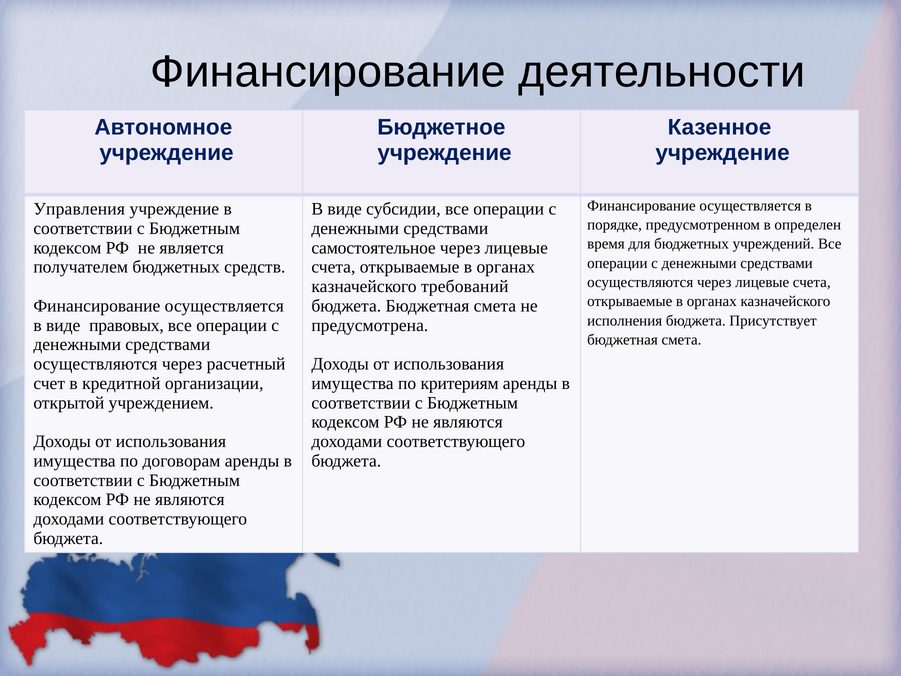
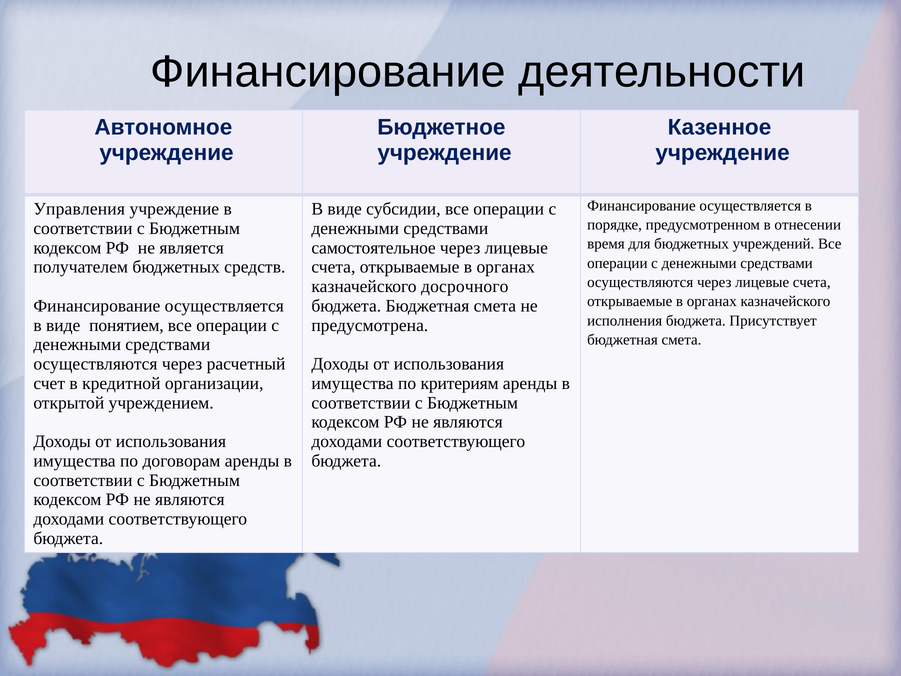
определен: определен -> отнесении (808, 225)
требований: требований -> досрочного (465, 286)
правовых: правовых -> понятием (126, 325)
